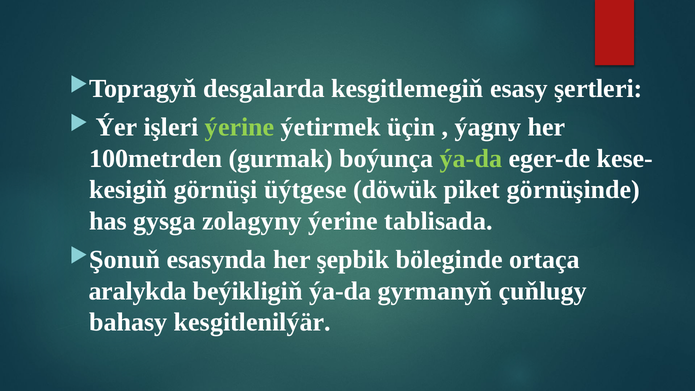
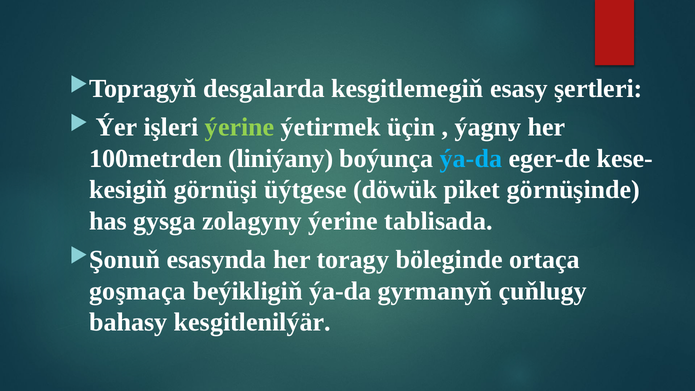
gurmak: gurmak -> liniýany (281, 159)
ýa-da colour: light green -> light blue (471, 159)
şepbik: şepbik -> toragy (353, 260)
aralykda: aralykda -> goşmaça (138, 291)
